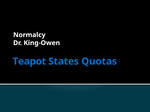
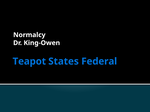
Quotas: Quotas -> Federal (99, 62)
